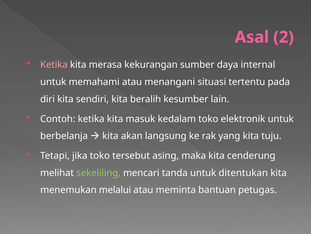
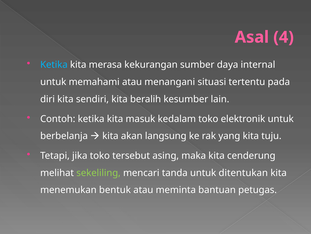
2: 2 -> 4 (284, 37)
Ketika colour: pink -> light blue (54, 65)
melalui: melalui -> bentuk (115, 189)
